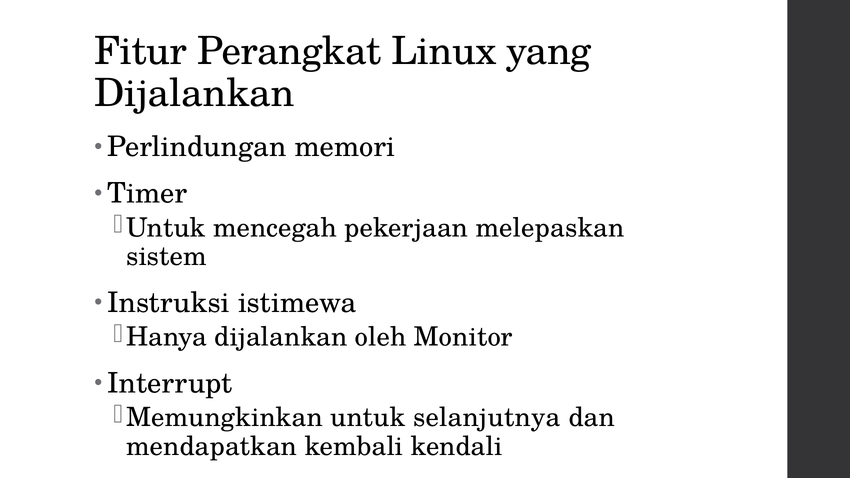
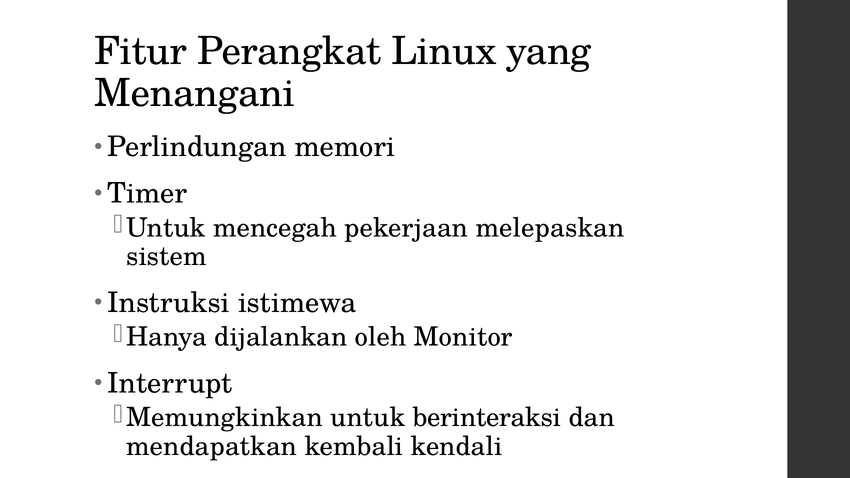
Dijalankan: Dijalankan -> Menangani (195, 93)
selanjutnya: selanjutnya -> berinteraksi (487, 418)
